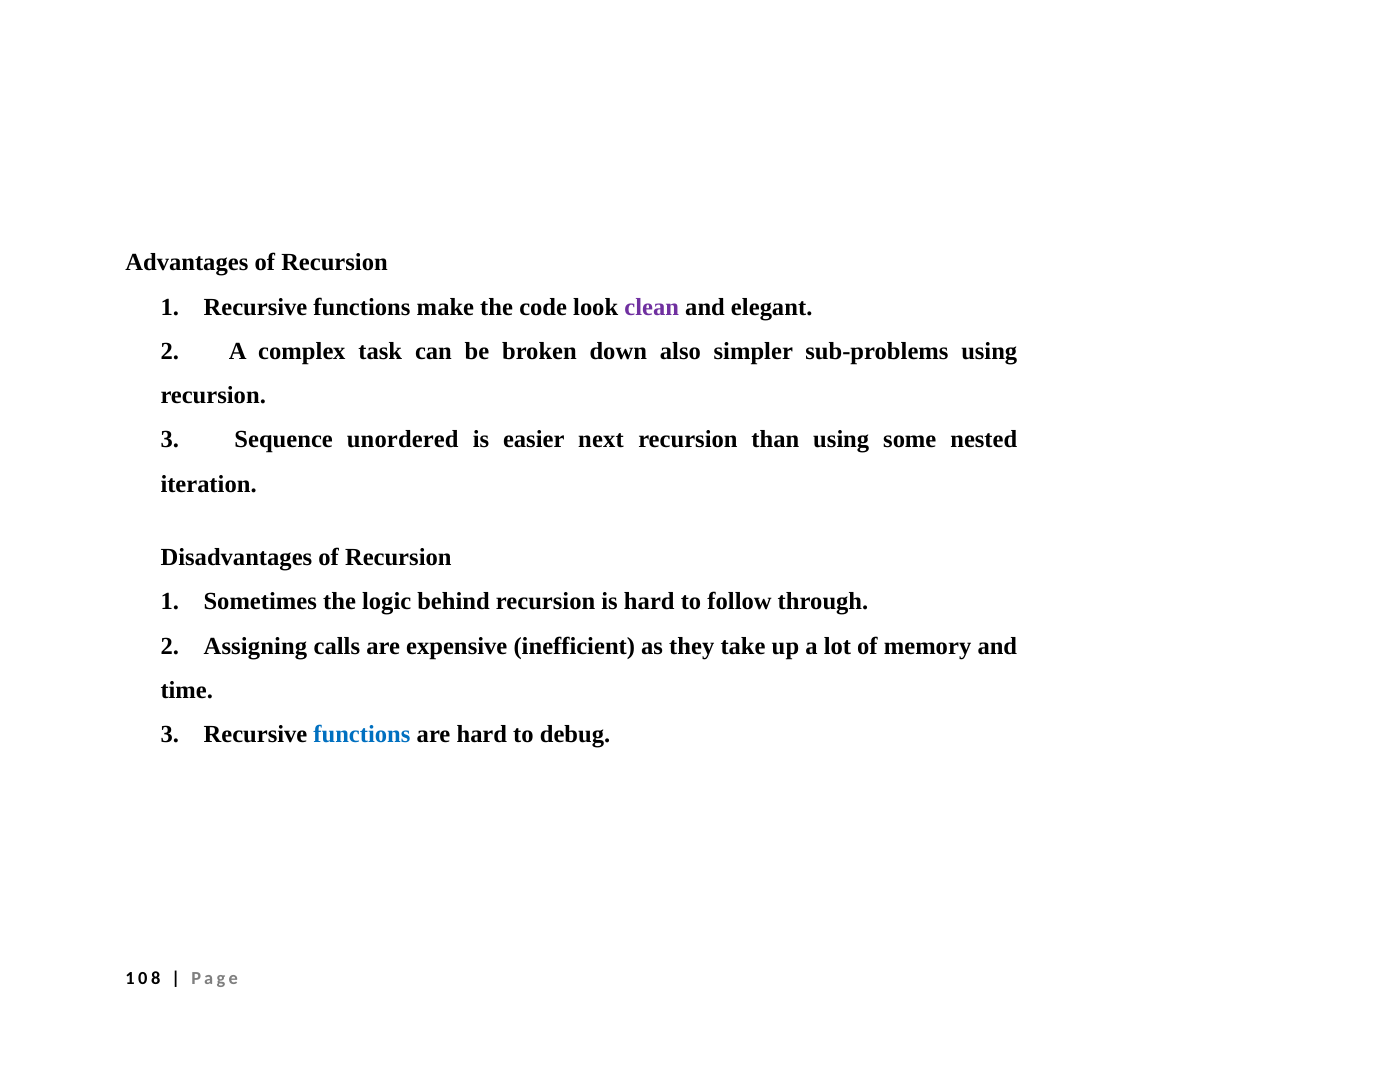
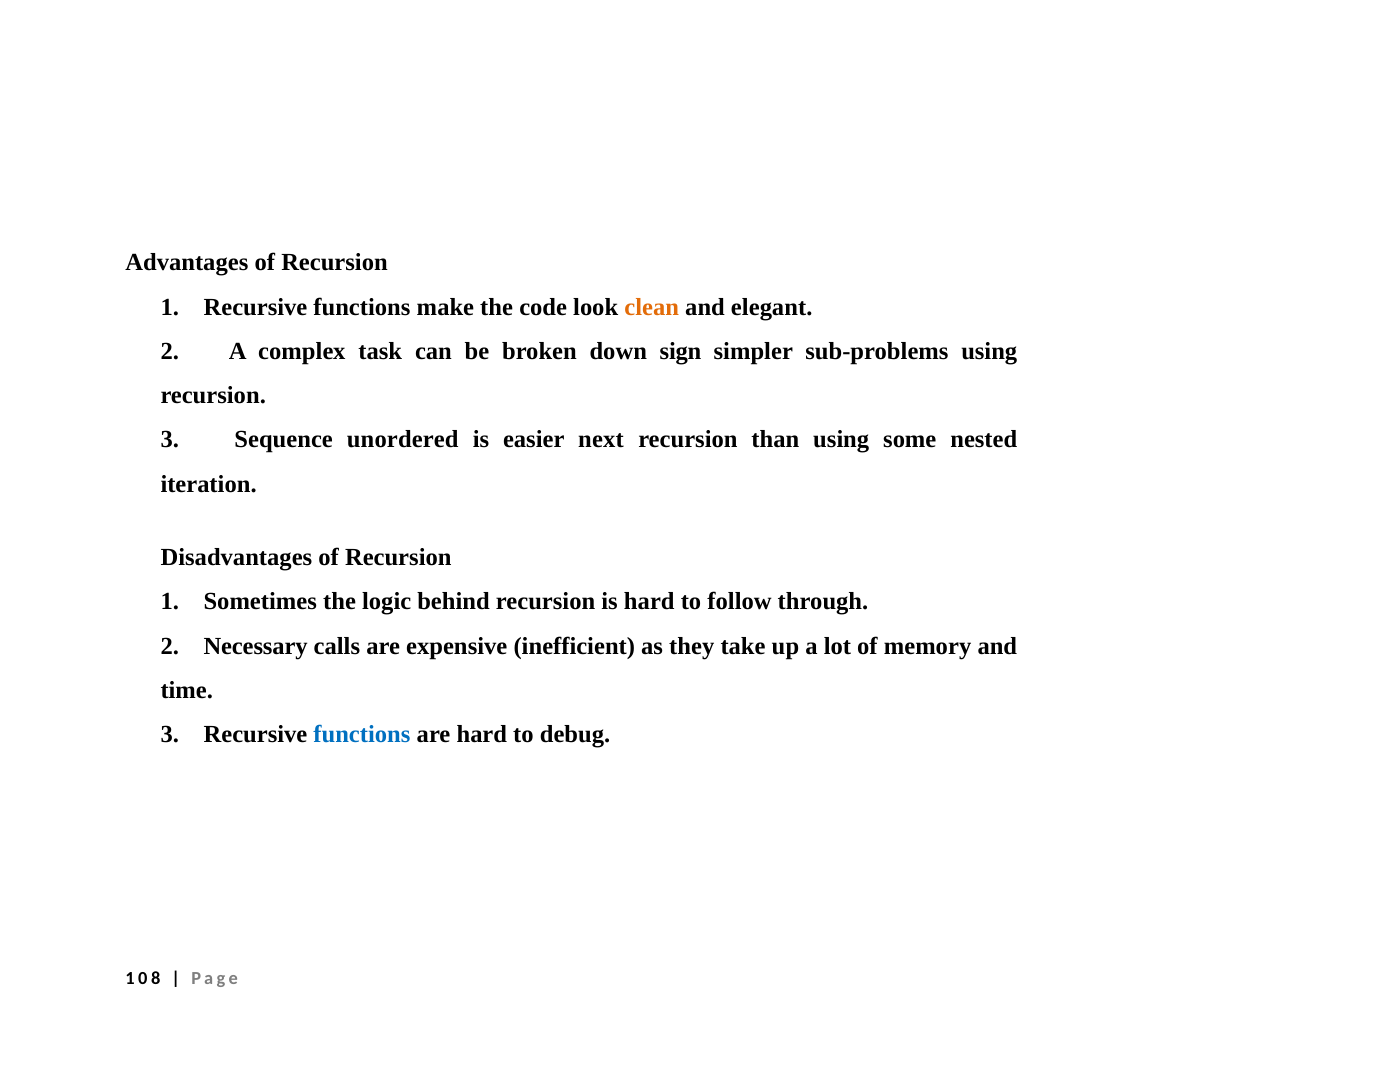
clean colour: purple -> orange (652, 307)
also: also -> sign (681, 351)
Assigning: Assigning -> Necessary (256, 646)
